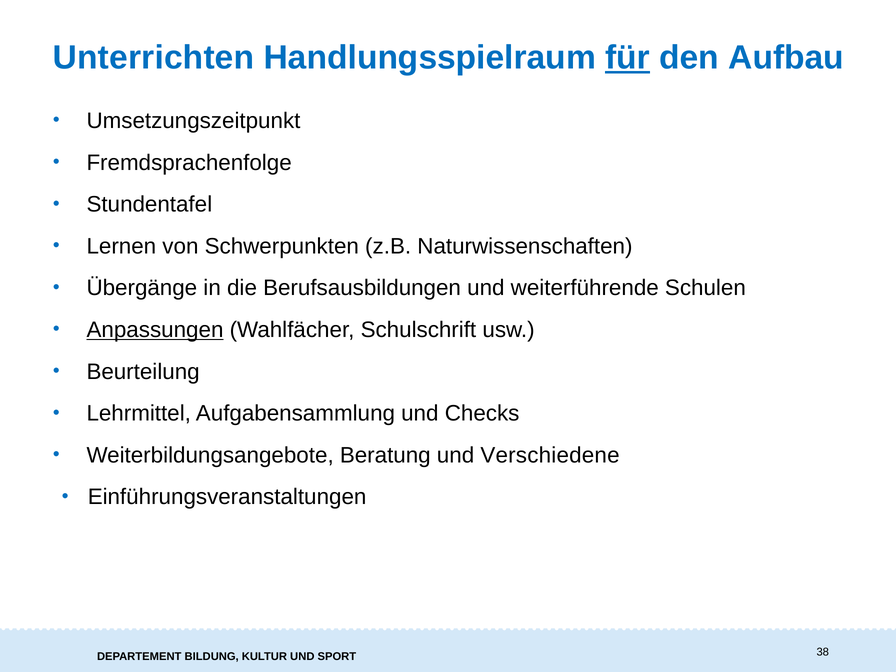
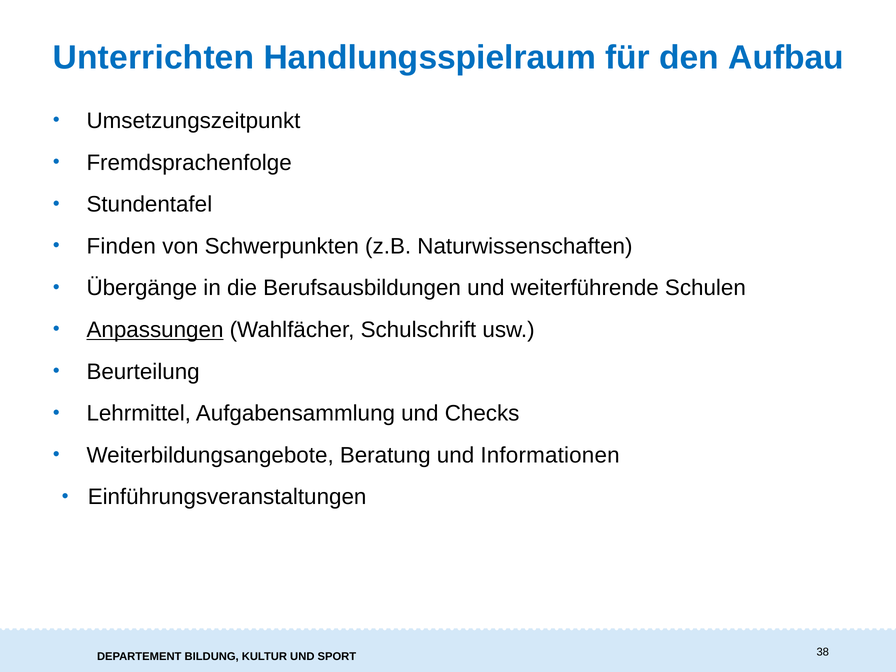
für underline: present -> none (628, 58)
Lernen: Lernen -> Finden (121, 246)
Verschiedene: Verschiedene -> Informationen (550, 455)
